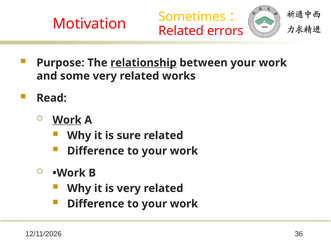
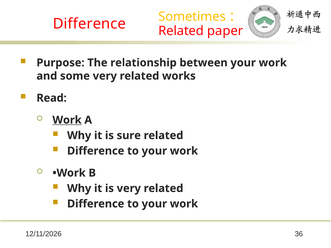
Motivation: Motivation -> Difference (89, 24)
errors: errors -> paper (225, 31)
relationship underline: present -> none (144, 63)
